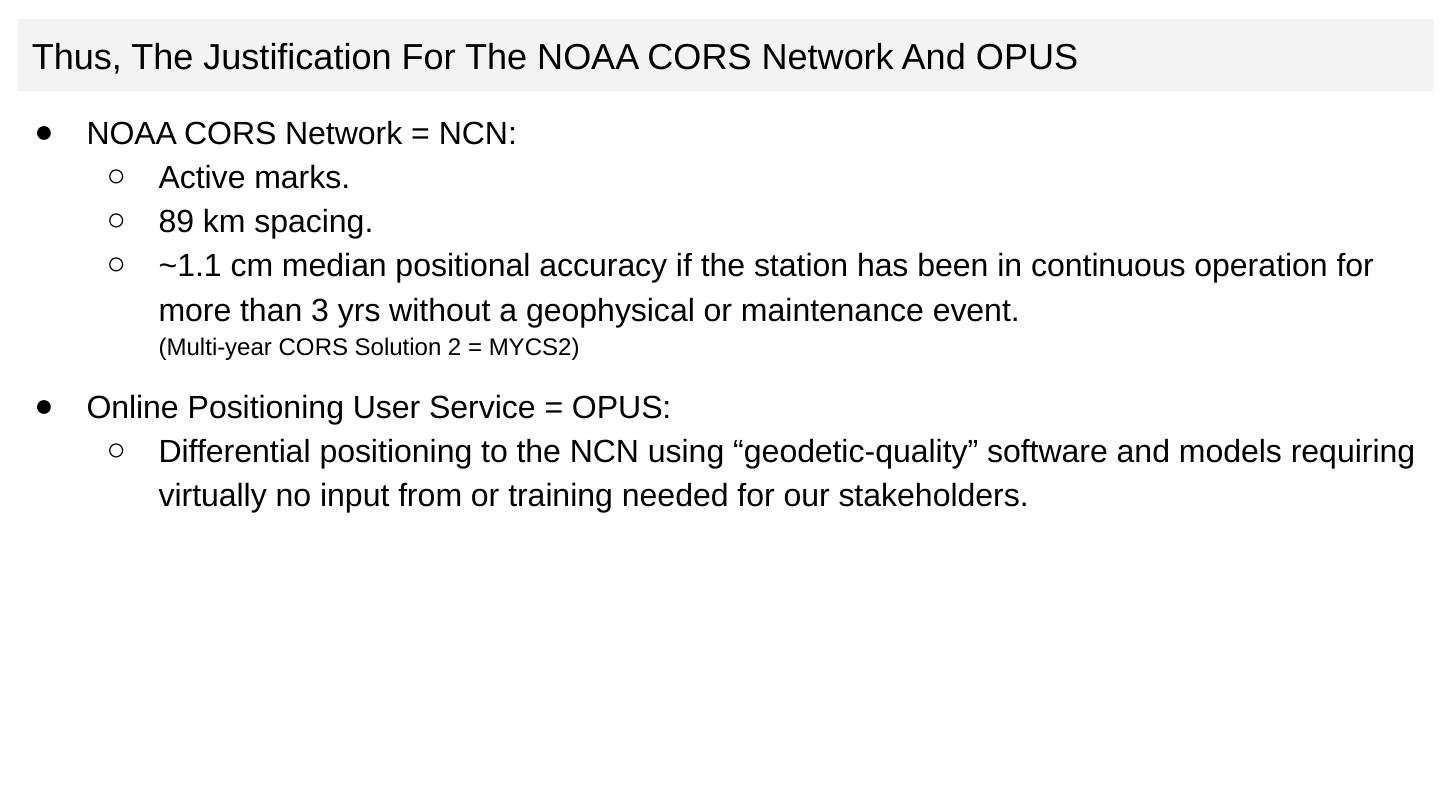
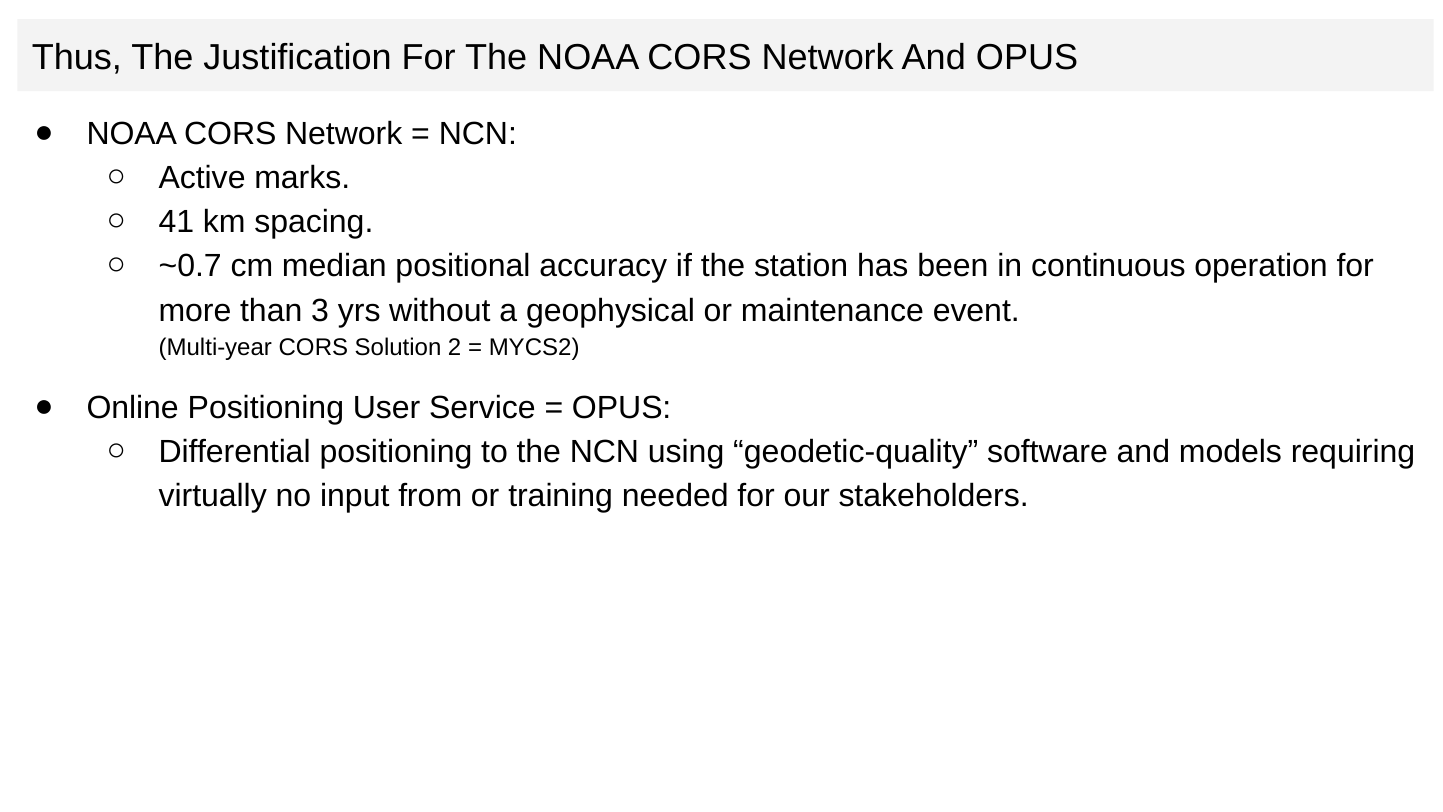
89: 89 -> 41 (176, 222)
~1.1: ~1.1 -> ~0.7 (190, 266)
